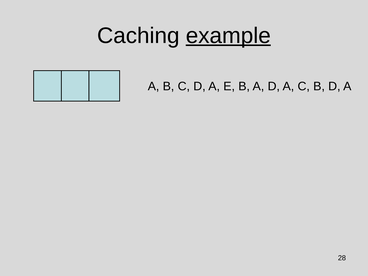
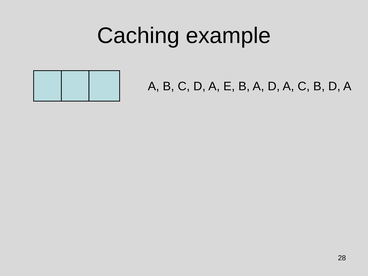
example underline: present -> none (228, 36)
